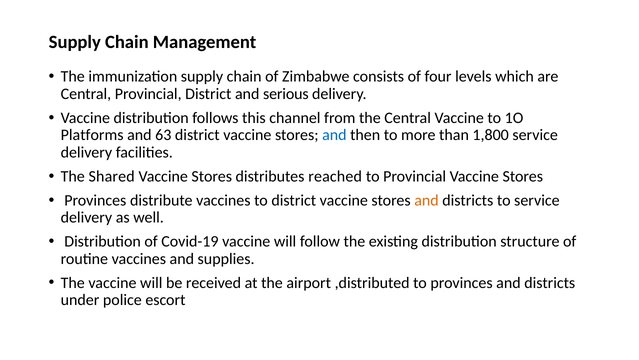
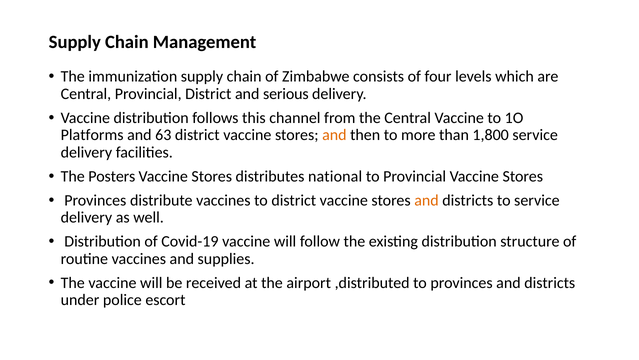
and colour: blue -> orange (334, 135)
Shared: Shared -> Posters (112, 176)
reached: reached -> national (335, 176)
